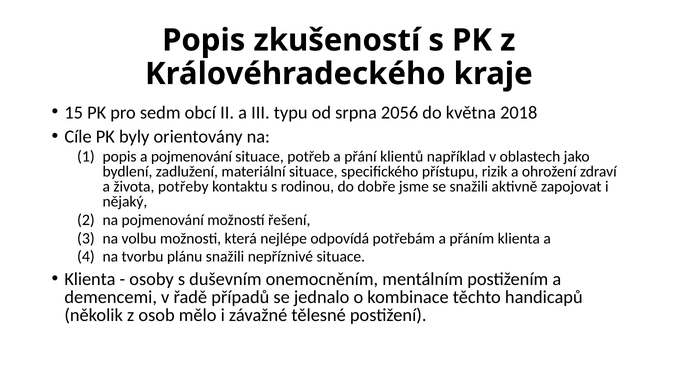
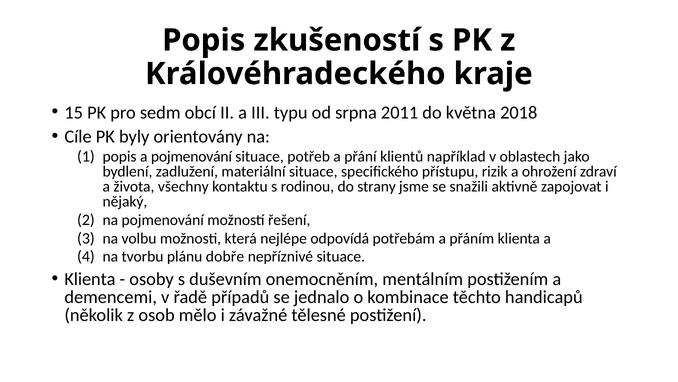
2056: 2056 -> 2011 (400, 112)
potřeby: potřeby -> všechny (183, 186)
dobře: dobře -> strany (377, 186)
plánu snažili: snažili -> dobře (225, 256)
